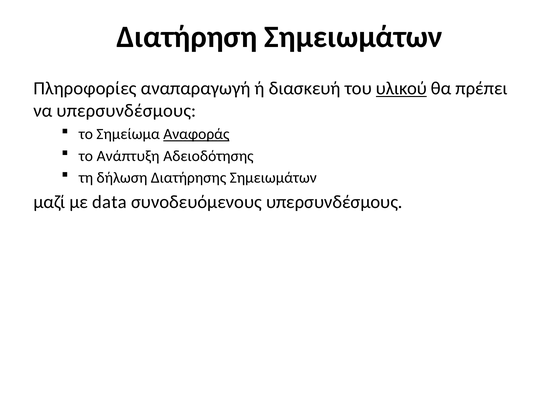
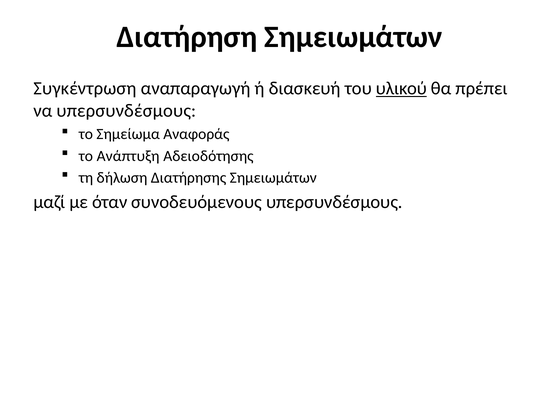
Πληροφορίες: Πληροφορίες -> Συγκέντρωση (85, 88)
Αναφοράς underline: present -> none (196, 134)
data: data -> όταν (110, 202)
